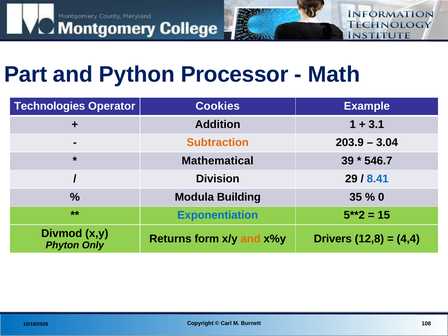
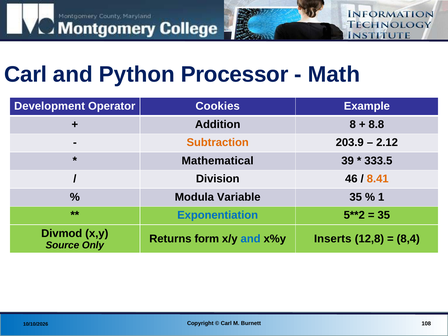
Part: Part -> Carl (26, 74)
Technologies: Technologies -> Development (50, 106)
1: 1 -> 8 (353, 124)
3.1: 3.1 -> 8.8 (376, 124)
3.04: 3.04 -> 2.12 (387, 143)
546.7: 546.7 -> 333.5 (378, 161)
29: 29 -> 46 (351, 179)
8.41 colour: blue -> orange (378, 179)
Building: Building -> Variable (239, 197)
0: 0 -> 1 (381, 197)
15: 15 -> 35 (384, 215)
and colour: orange -> blue (251, 239)
Drivers: Drivers -> Inserts (333, 239)
4,4: 4,4 -> 8,4 (408, 239)
Phyton: Phyton -> Source (62, 245)
